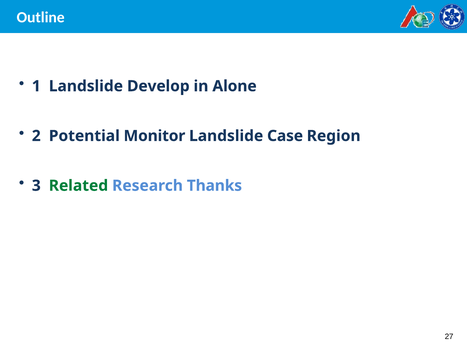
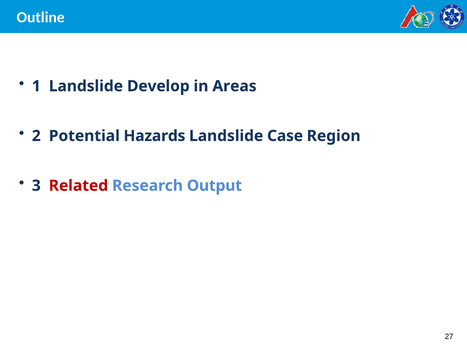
Alone: Alone -> Areas (234, 86)
Monitor: Monitor -> Hazards (154, 136)
Related colour: green -> red (78, 186)
Thanks: Thanks -> Output (214, 186)
